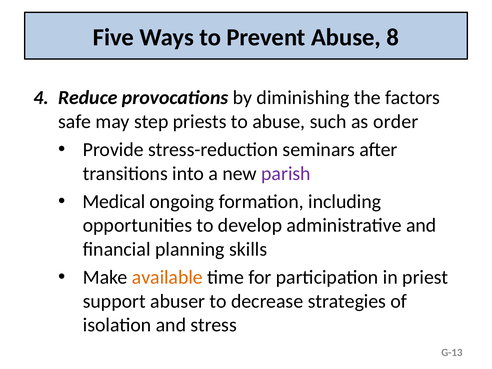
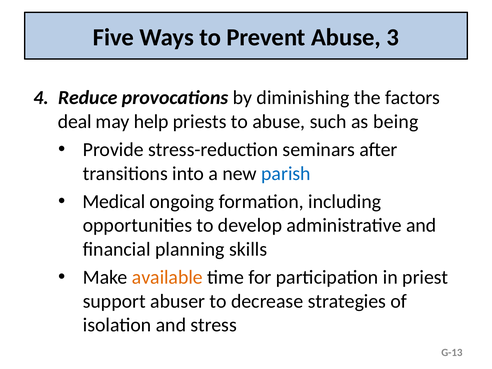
8: 8 -> 3 (393, 37)
safe: safe -> deal (75, 122)
step: step -> help (151, 122)
order: order -> being (396, 122)
parish colour: purple -> blue (286, 173)
